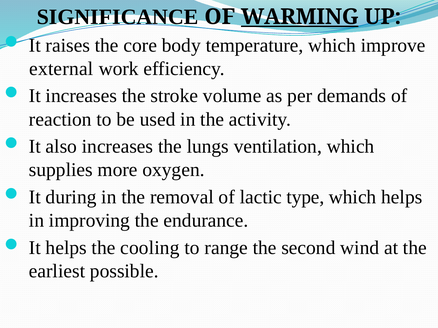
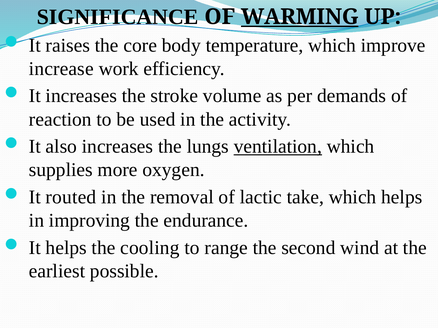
external: external -> increase (61, 69)
ventilation underline: none -> present (278, 147)
during: during -> routed (71, 197)
type: type -> take (305, 197)
